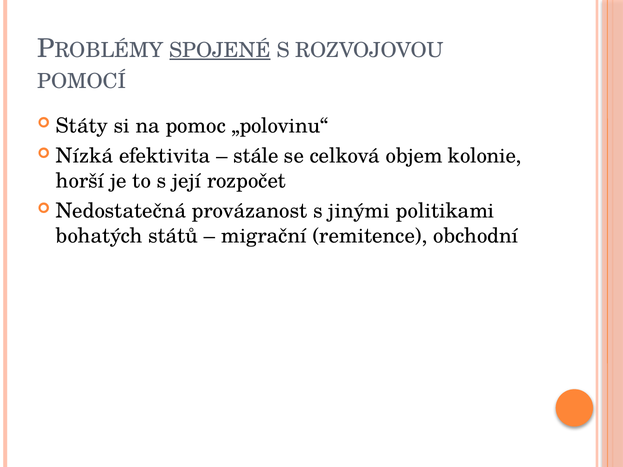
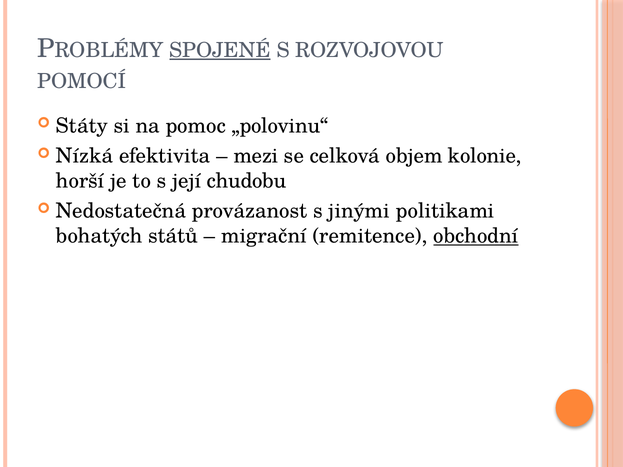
stále: stále -> mezi (256, 156)
rozpočet: rozpočet -> chudobu (247, 181)
obchodní underline: none -> present (476, 236)
